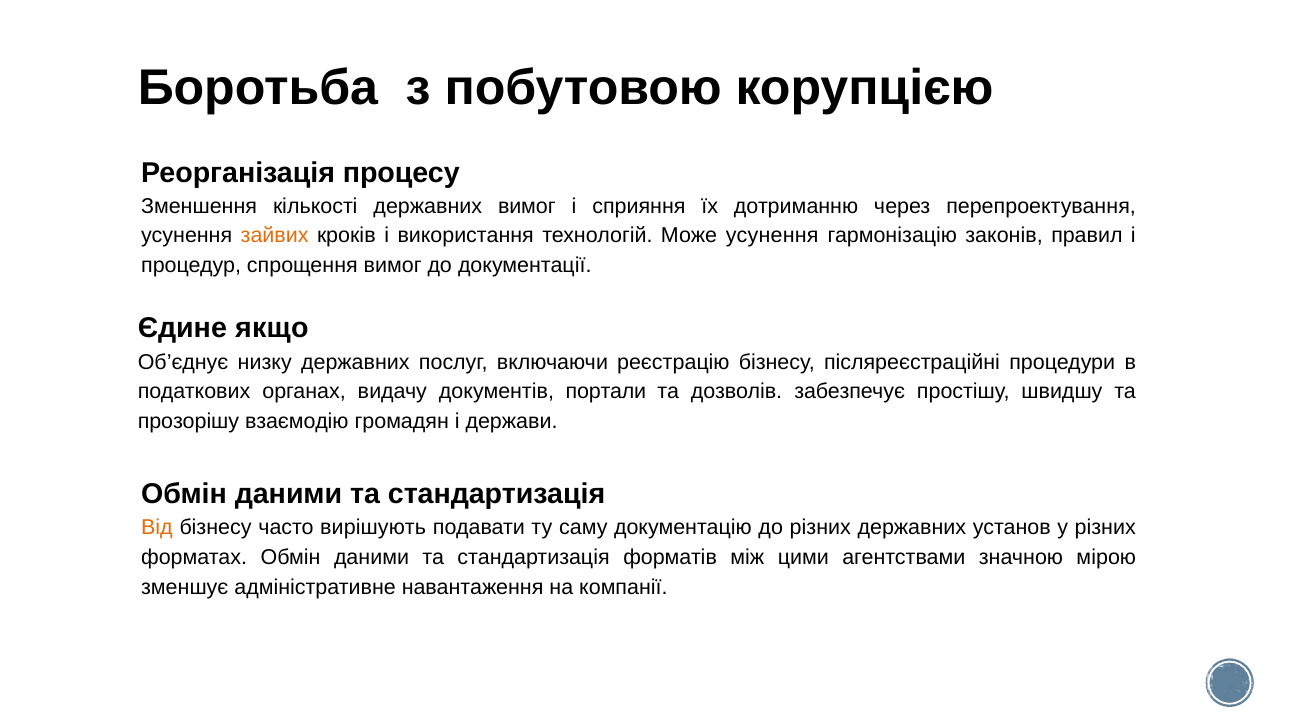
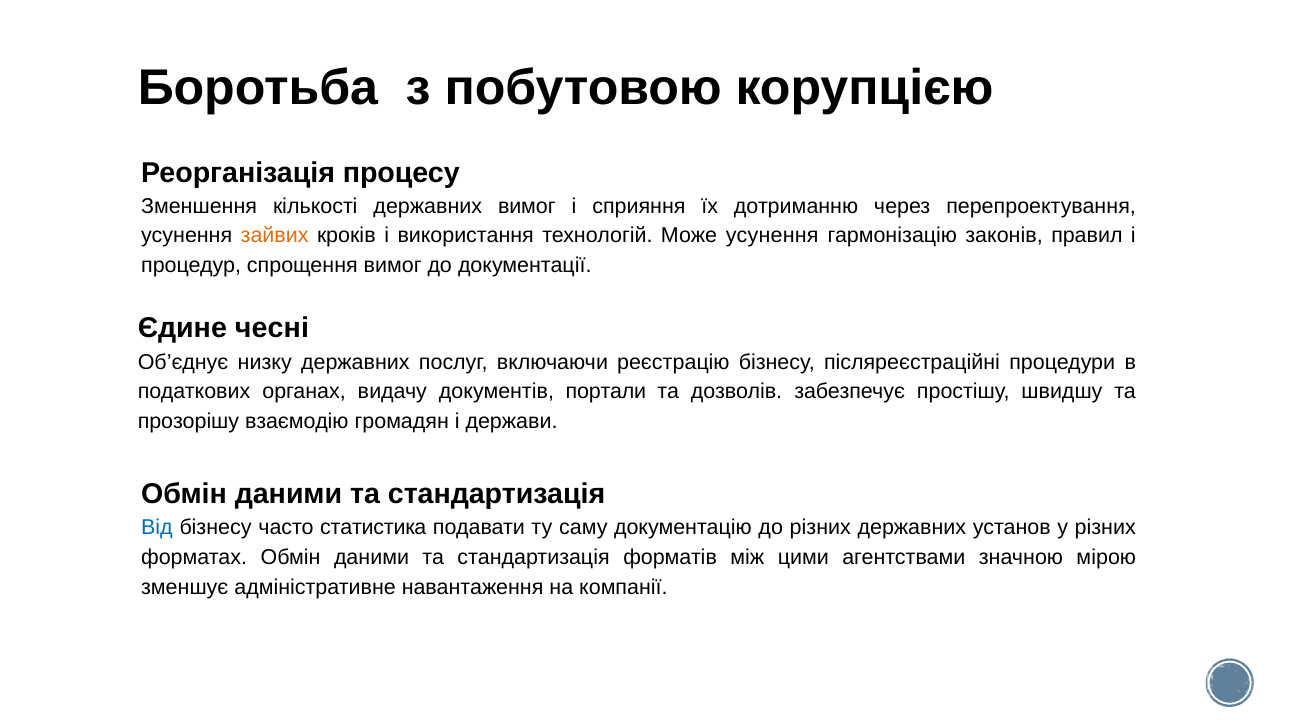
якщо: якщо -> чесні (272, 329)
Від colour: orange -> blue (157, 528)
вирішують: вирішують -> статистика (373, 528)
